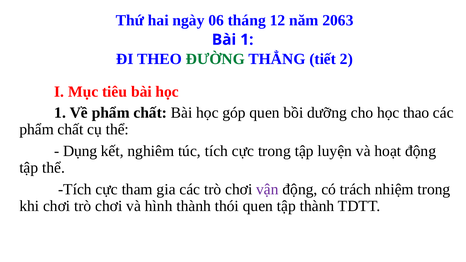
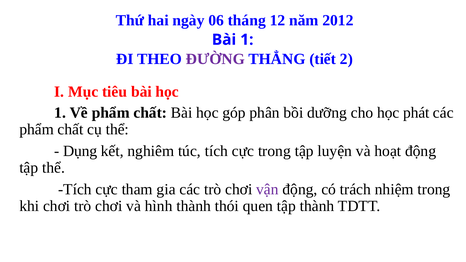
2063: 2063 -> 2012 (338, 21)
ĐƯỜNG colour: green -> purple (215, 59)
góp quen: quen -> phân (265, 113)
thao: thao -> phát (416, 113)
